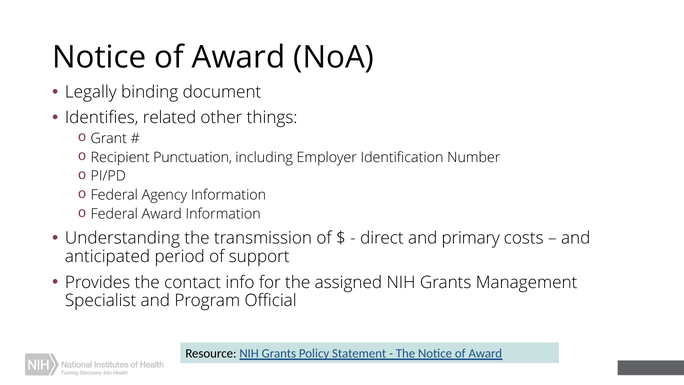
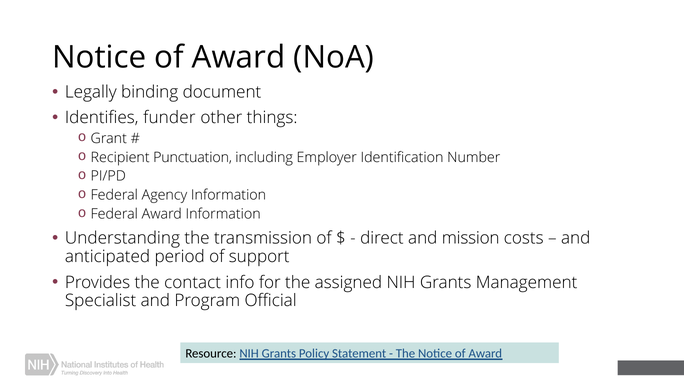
related: related -> funder (169, 118)
primary: primary -> mission (471, 238)
